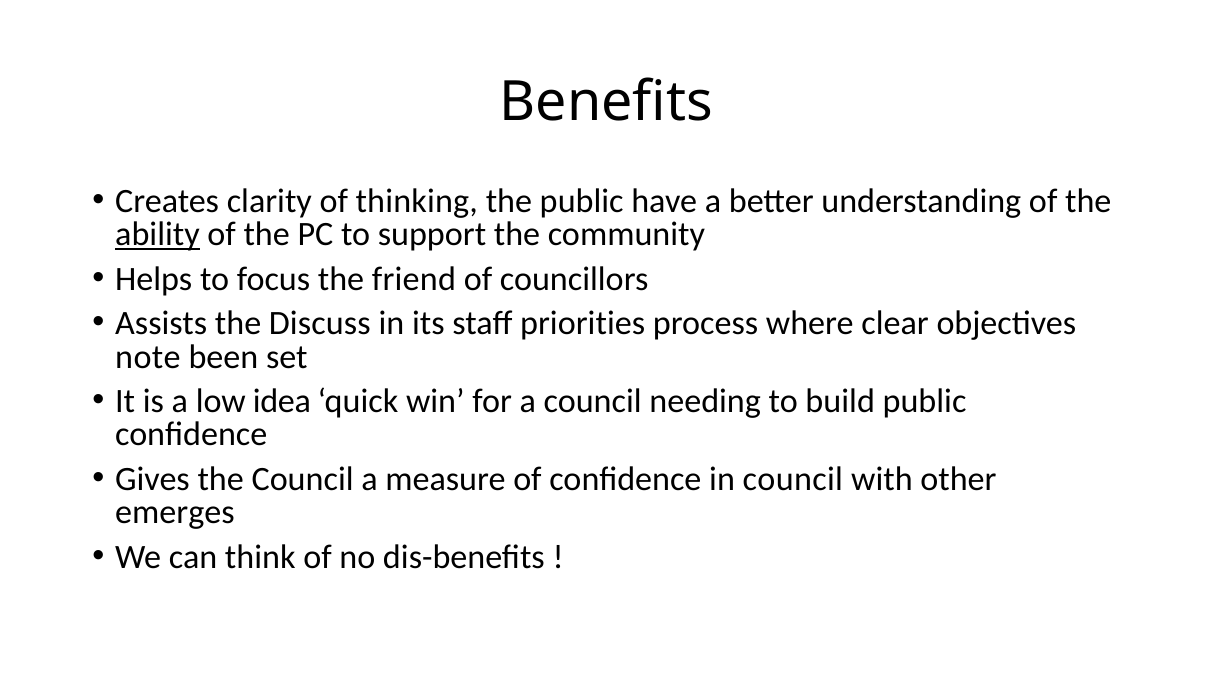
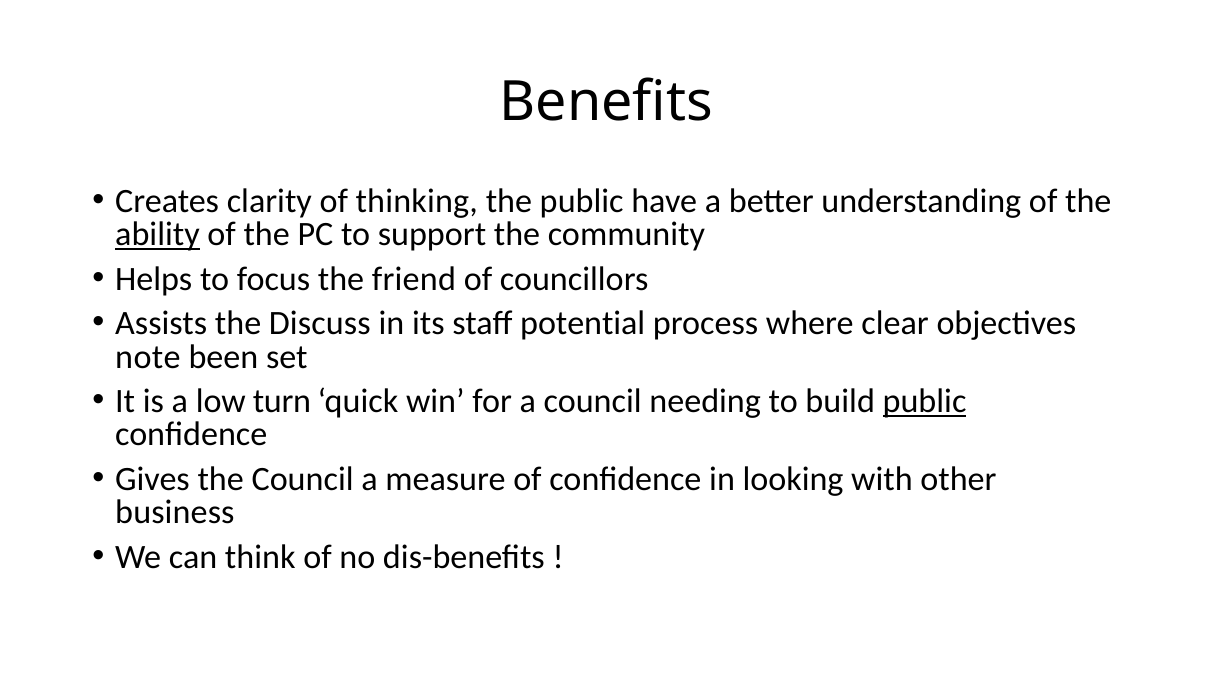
priorities: priorities -> potential (583, 324)
idea: idea -> turn (282, 402)
public underline: none -> present (925, 402)
in council: council -> looking (793, 479)
emerges: emerges -> business (175, 512)
